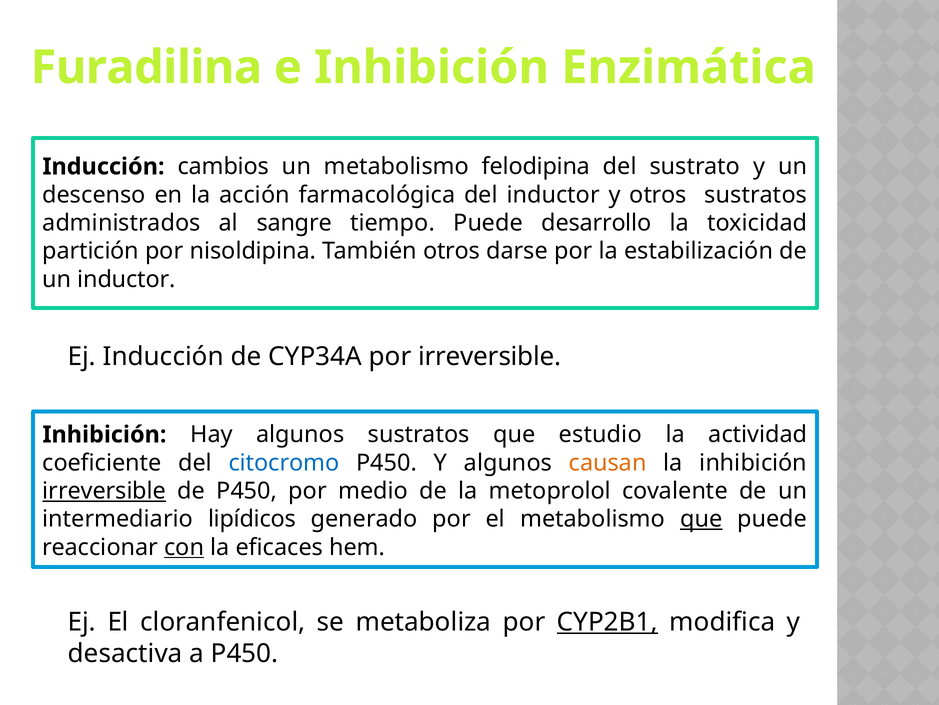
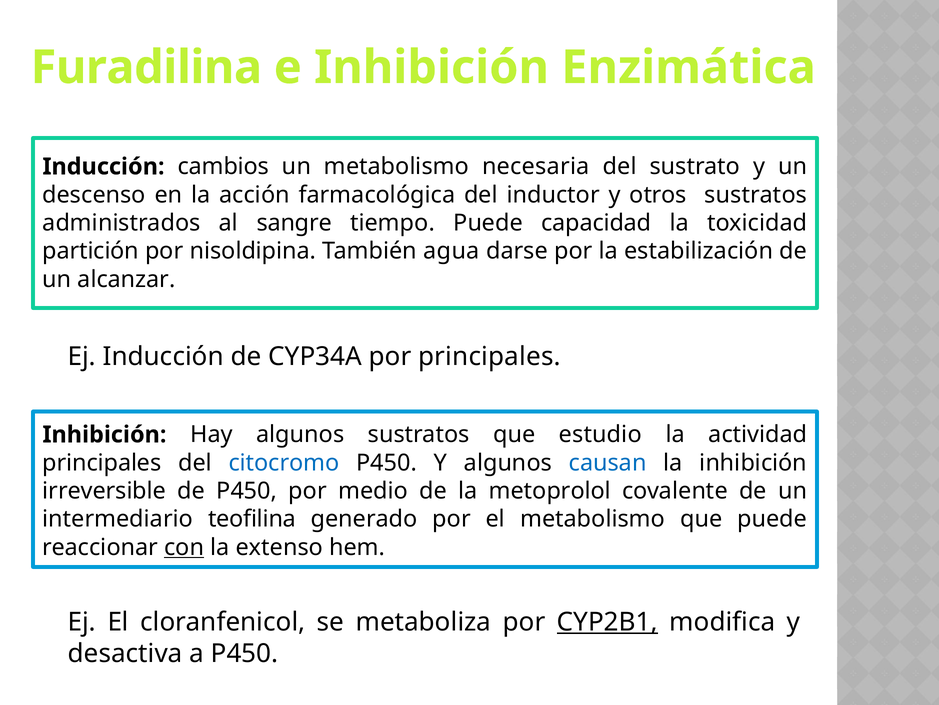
felodipina: felodipina -> necesaria (536, 166)
desarrollo: desarrollo -> capacidad (596, 223)
También otros: otros -> agua (451, 251)
un inductor: inductor -> alcanzar (126, 279)
por irreversible: irreversible -> principales (489, 356)
coeficiente: coeficiente -> principales (102, 462)
causan colour: orange -> blue (608, 462)
irreversible underline: present -> none (104, 491)
lipídicos: lipídicos -> teofilina (252, 519)
que underline: present -> none (701, 519)
eficaces: eficaces -> extenso (279, 547)
